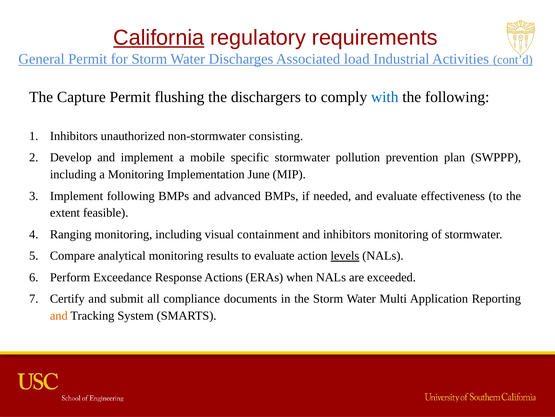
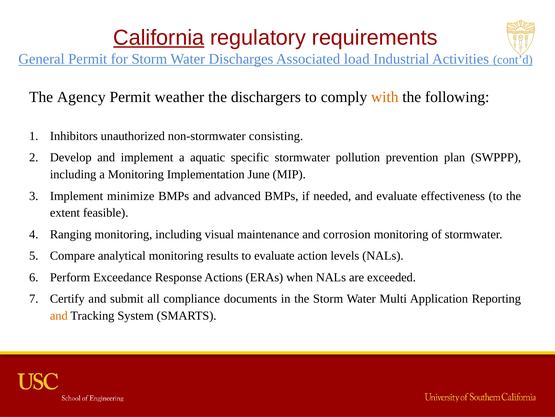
Capture: Capture -> Agency (81, 97)
flushing: flushing -> weather (179, 97)
with colour: blue -> orange (385, 97)
mobile: mobile -> aquatic (208, 157)
Implement following: following -> minimize (131, 196)
containment: containment -> maintenance (268, 234)
and inhibitors: inhibitors -> corrosion (347, 234)
levels underline: present -> none (345, 255)
